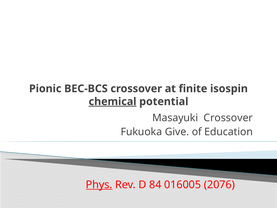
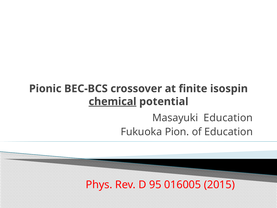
Masayuki Crossover: Crossover -> Education (228, 118)
Give: Give -> Pion (177, 132)
Phys underline: present -> none (99, 184)
84: 84 -> 95 (155, 184)
2076: 2076 -> 2015 (219, 184)
